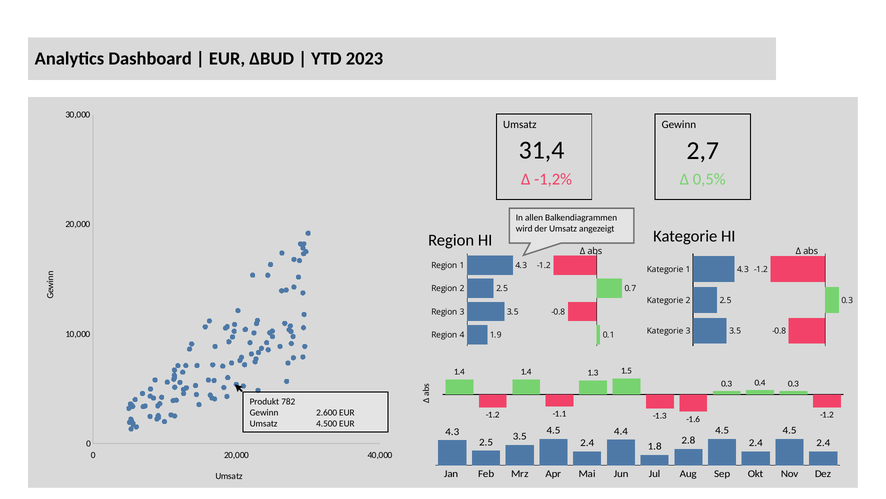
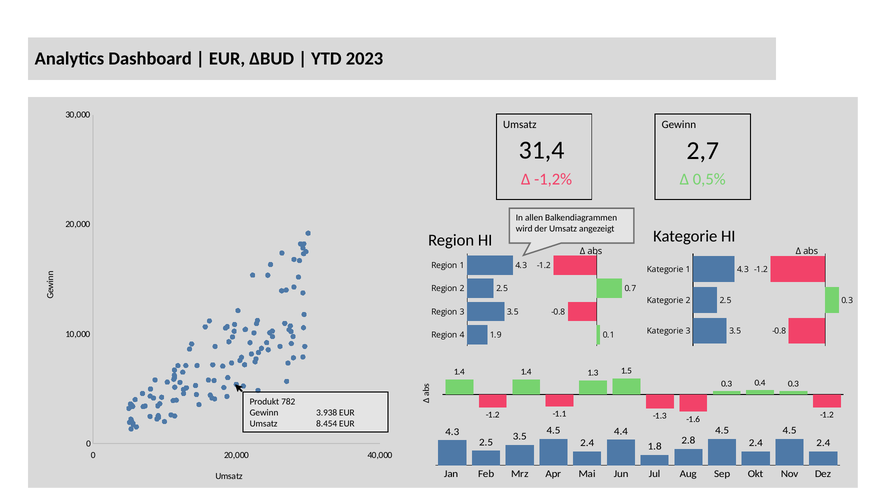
2.600: 2.600 -> 3.938 (327, 412)
4.500: 4.500 -> 8.454 (327, 423)
